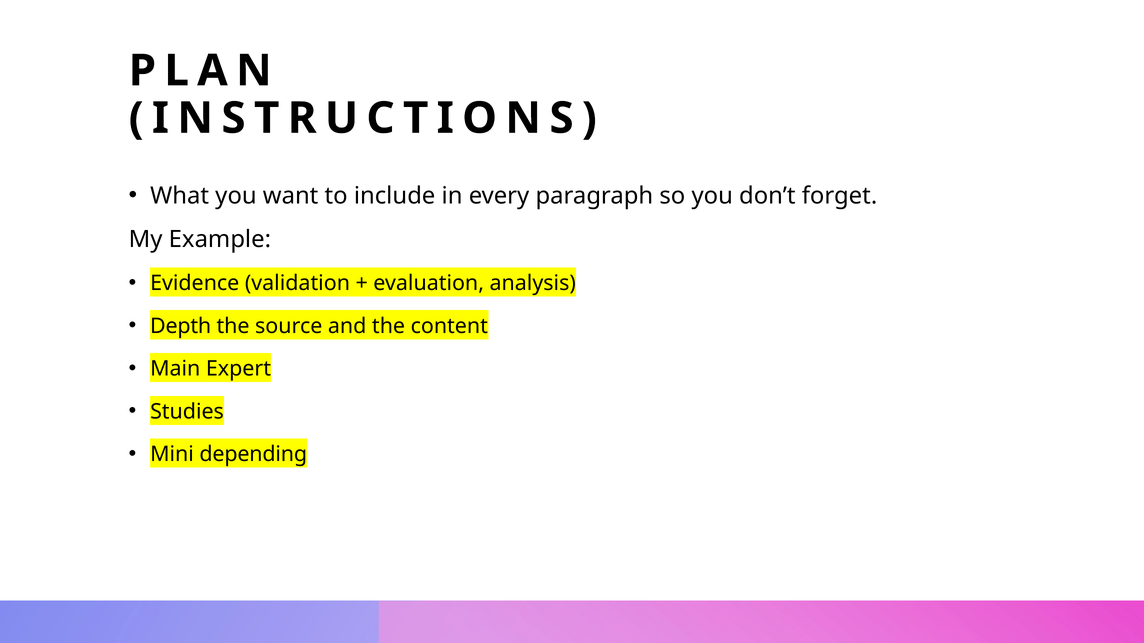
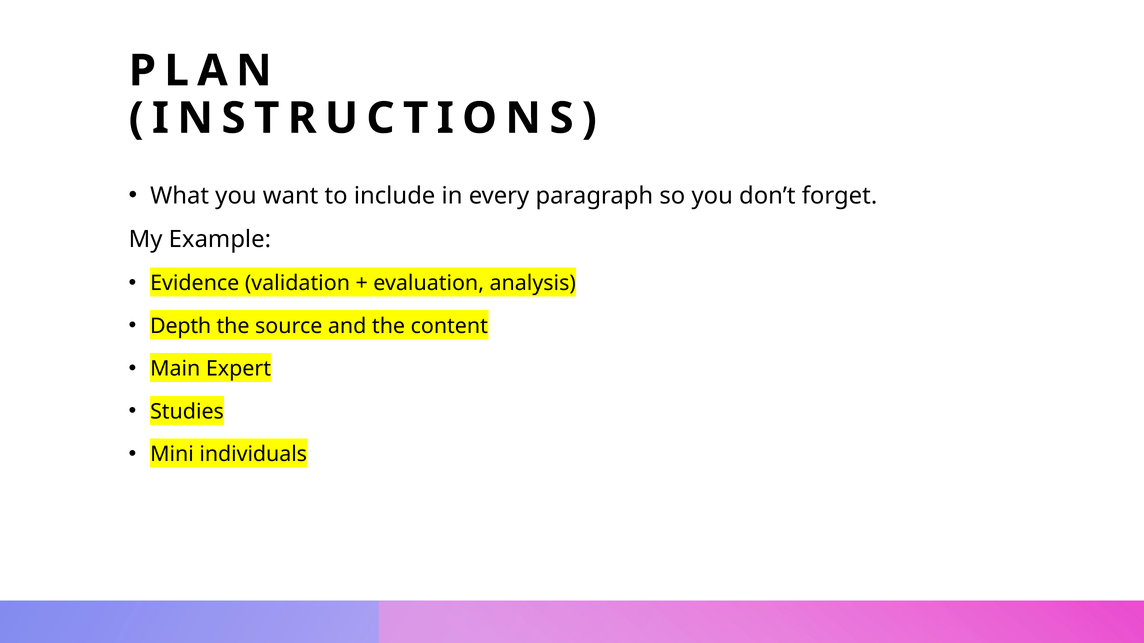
depending: depending -> individuals (253, 455)
